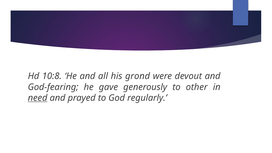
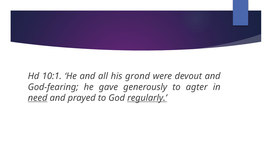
10:8: 10:8 -> 10:1 (52, 76)
other: other -> agter (197, 87)
regularly underline: none -> present (147, 98)
